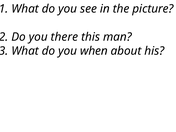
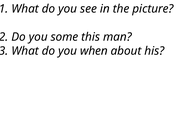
there: there -> some (64, 37)
